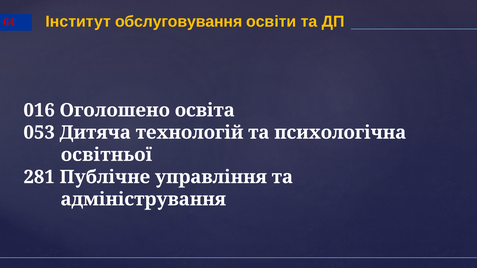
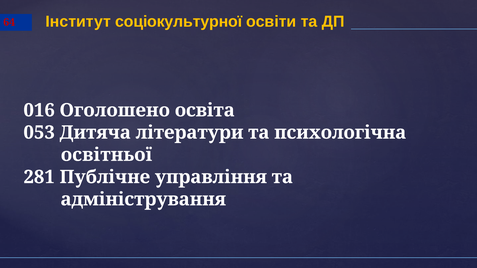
обслуговування: обслуговування -> соціокультурної (179, 22)
технологій: технологій -> літератури (190, 133)
